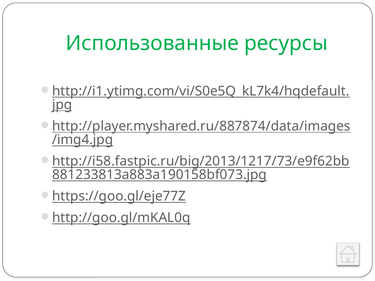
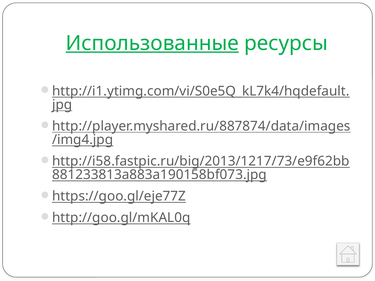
Использованные underline: none -> present (152, 43)
